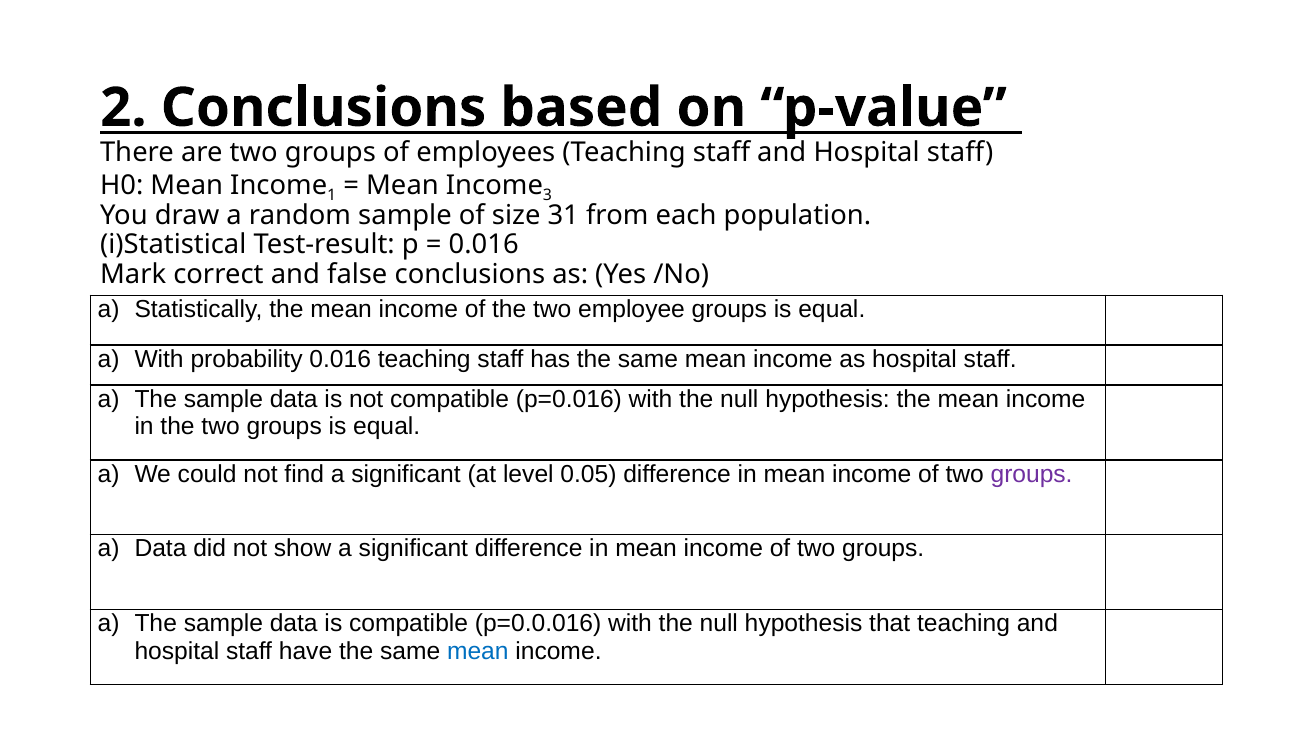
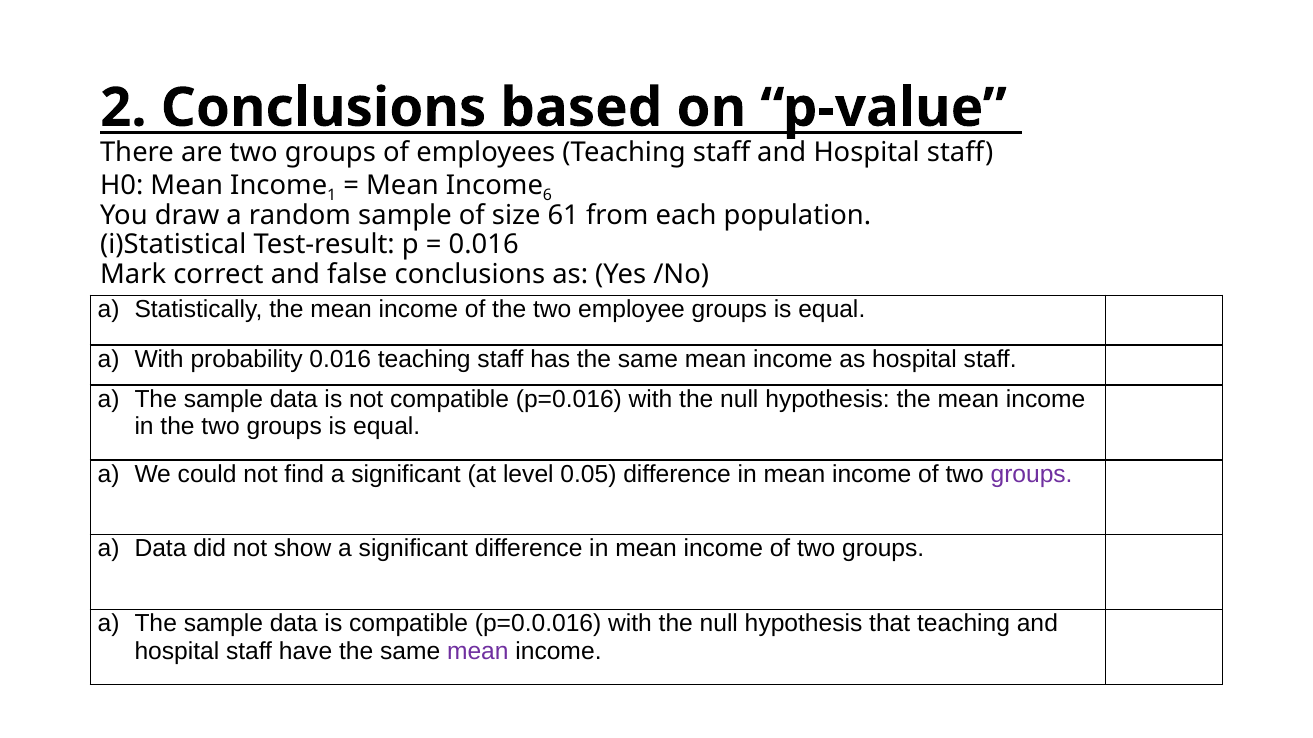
3: 3 -> 6 (547, 196)
31: 31 -> 61 (563, 216)
mean colour: blue -> purple (478, 652)
